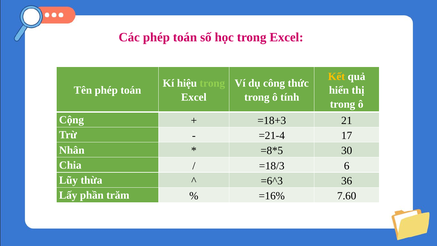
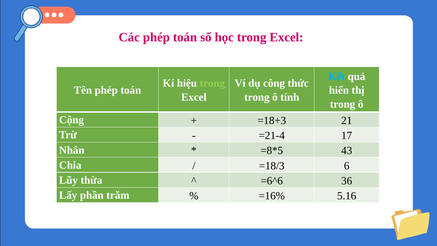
Kết colour: yellow -> light blue (337, 76)
30: 30 -> 43 (347, 151)
=6^3: =6^3 -> =6^6 (272, 181)
7.60: 7.60 -> 5.16 (347, 196)
